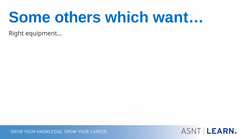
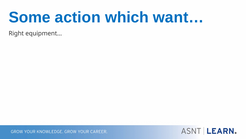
others: others -> action (78, 17)
